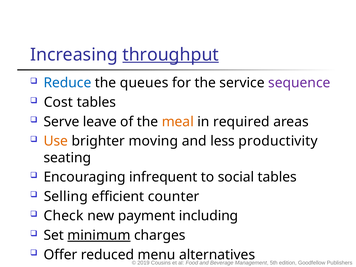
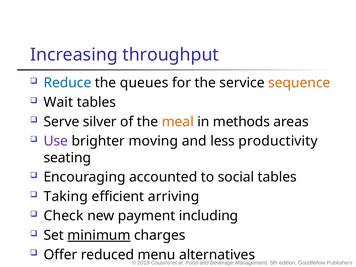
throughput underline: present -> none (171, 55)
sequence colour: purple -> orange (299, 83)
Cost: Cost -> Wait (58, 102)
leave: leave -> silver (100, 122)
required: required -> methods (241, 122)
Use colour: orange -> purple (56, 141)
infrequent: infrequent -> accounted (163, 177)
Selling: Selling -> Taking (66, 197)
counter: counter -> arriving (174, 197)
